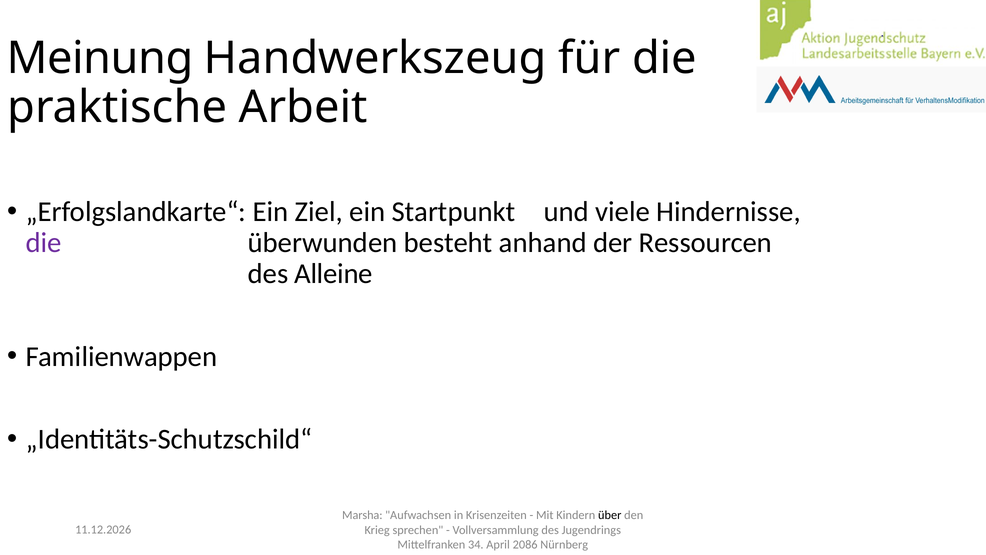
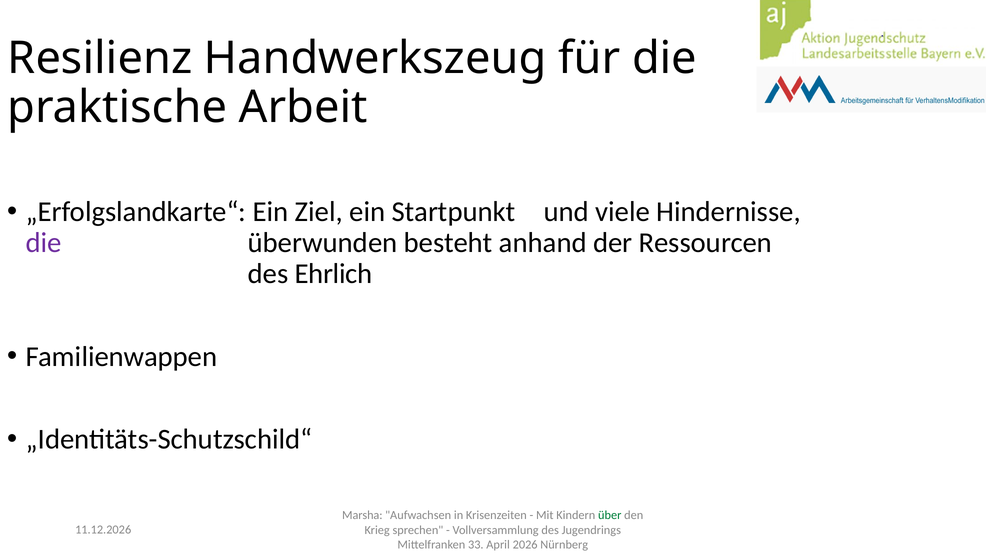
Meinung: Meinung -> Resilienz (100, 58)
Alleine: Alleine -> Ehrlich (333, 274)
über colour: black -> green (610, 515)
34: 34 -> 33 (476, 544)
2086: 2086 -> 2026 (525, 544)
